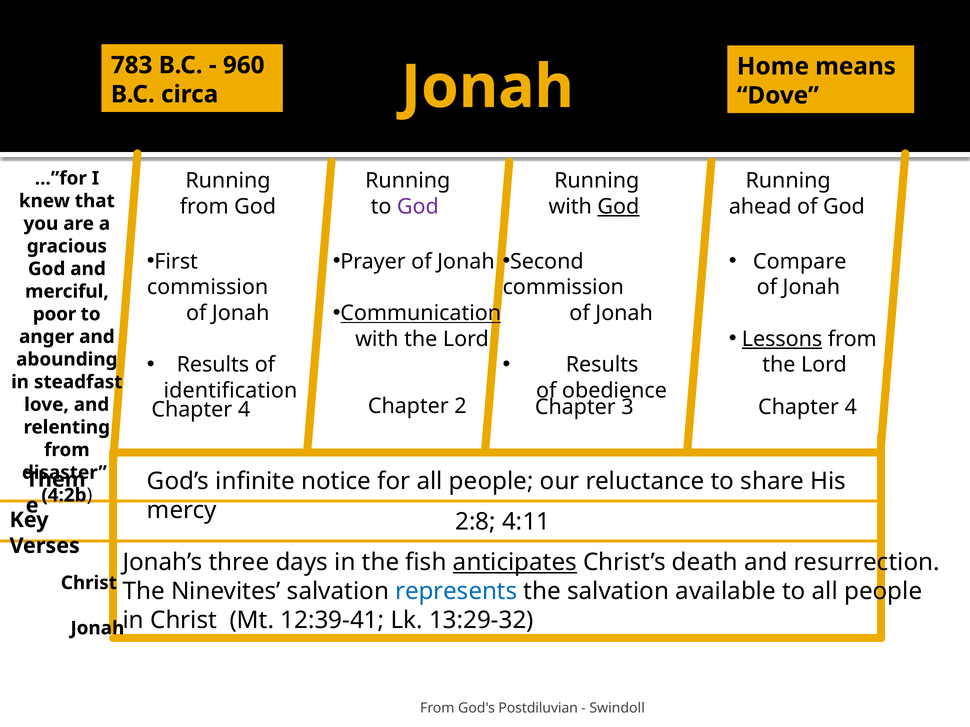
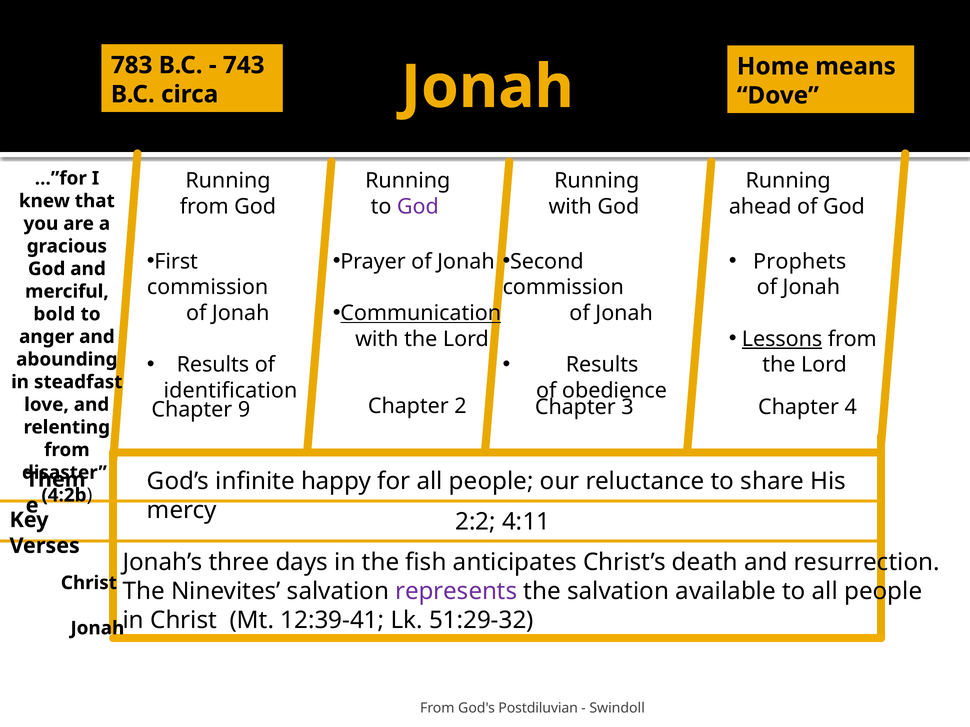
960: 960 -> 743 (244, 65)
God underline: present -> none (618, 207)
Compare: Compare -> Prophets (800, 262)
poor: poor -> bold (54, 314)
4: 4 -> 9 (244, 410)
notice: notice -> happy (336, 482)
2:8: 2:8 -> 2:2 (476, 522)
anticipates underline: present -> none (515, 563)
represents colour: blue -> purple (456, 592)
13:29-32: 13:29-32 -> 51:29-32 (481, 621)
